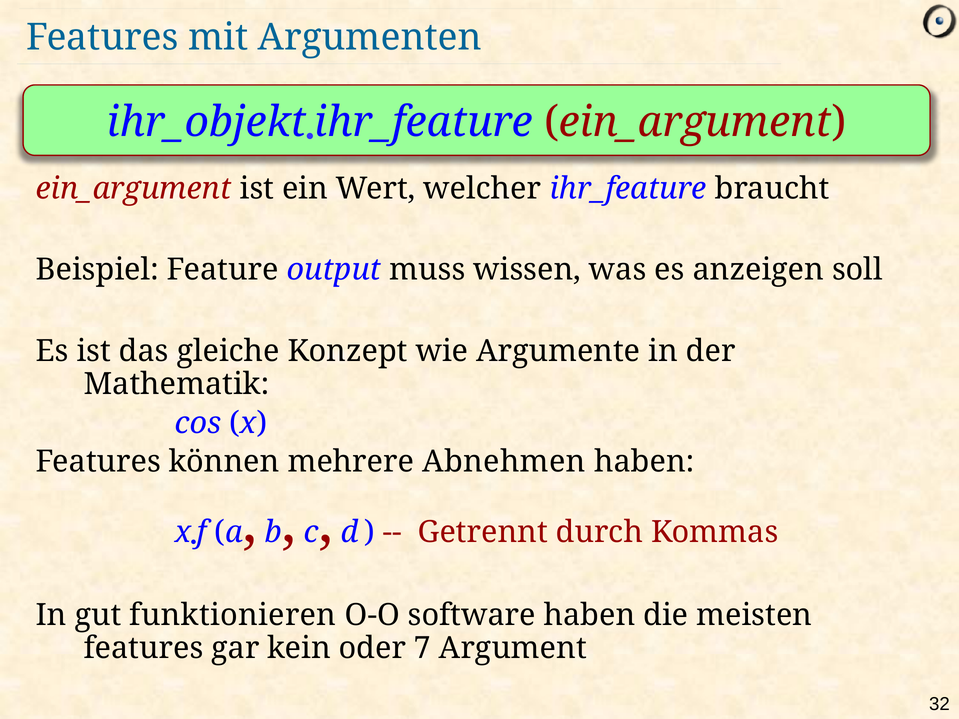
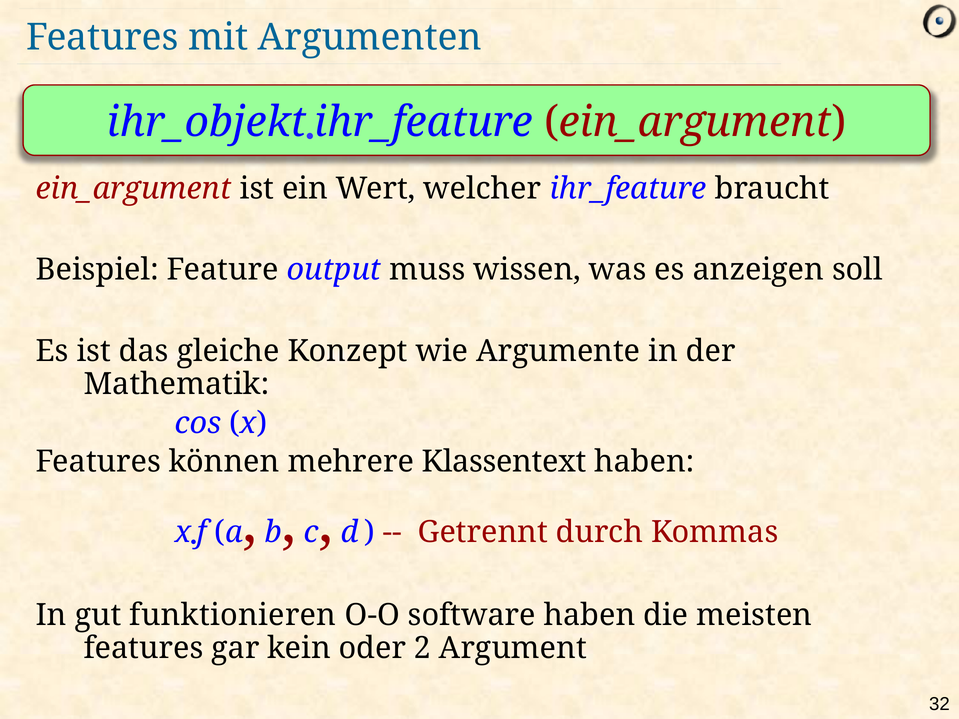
Abnehmen: Abnehmen -> Klassentext (504, 462)
7: 7 -> 2 (422, 649)
